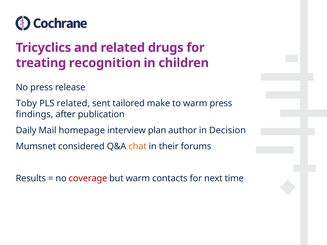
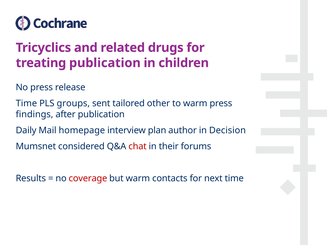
treating recognition: recognition -> publication (105, 63)
Toby: Toby -> Time (26, 104)
PLS related: related -> groups (73, 104)
make: make -> other (158, 104)
chat colour: orange -> red (138, 147)
